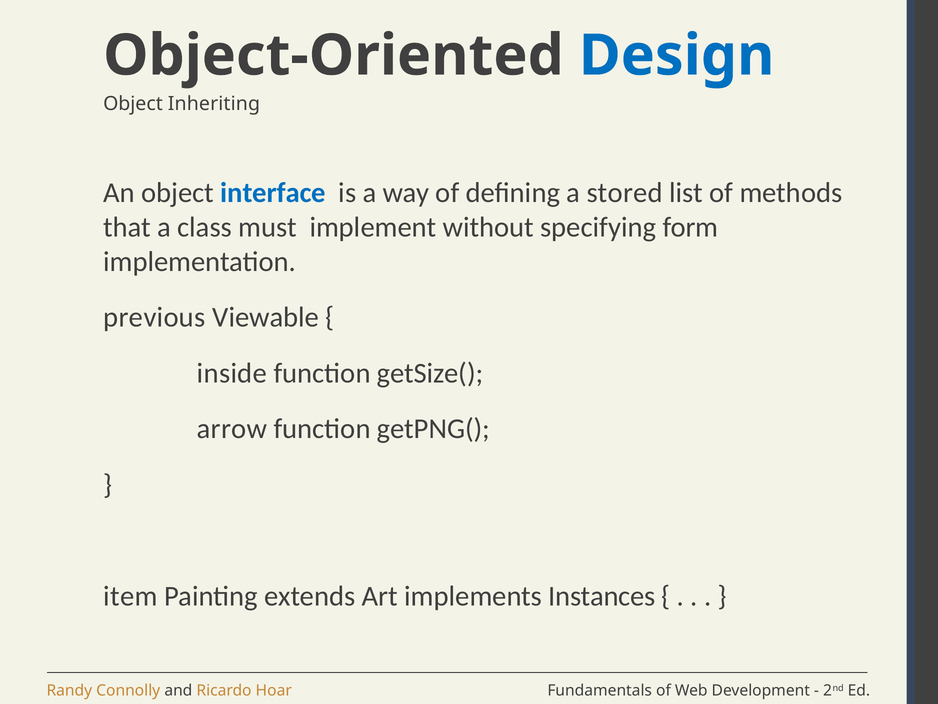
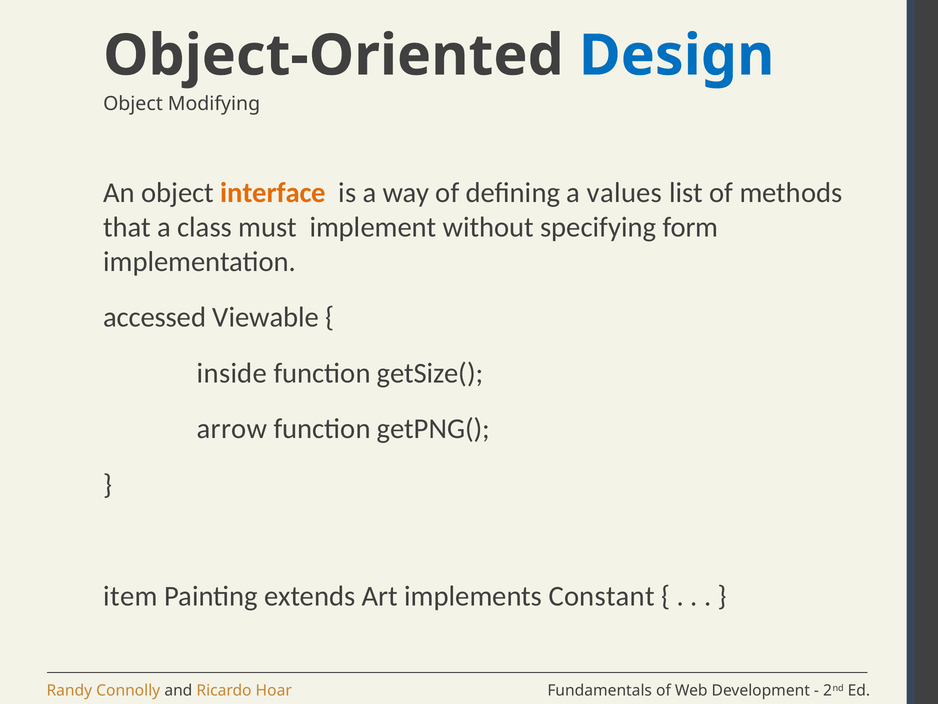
Inheriting: Inheriting -> Modifying (214, 104)
interface colour: blue -> orange (273, 193)
stored: stored -> values (625, 193)
previous: previous -> accessed (155, 317)
Instances: Instances -> Constant (602, 596)
